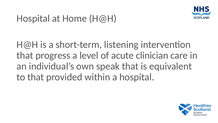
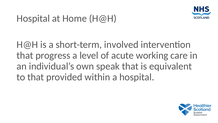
listening: listening -> involved (121, 44)
clinician: clinician -> working (152, 55)
